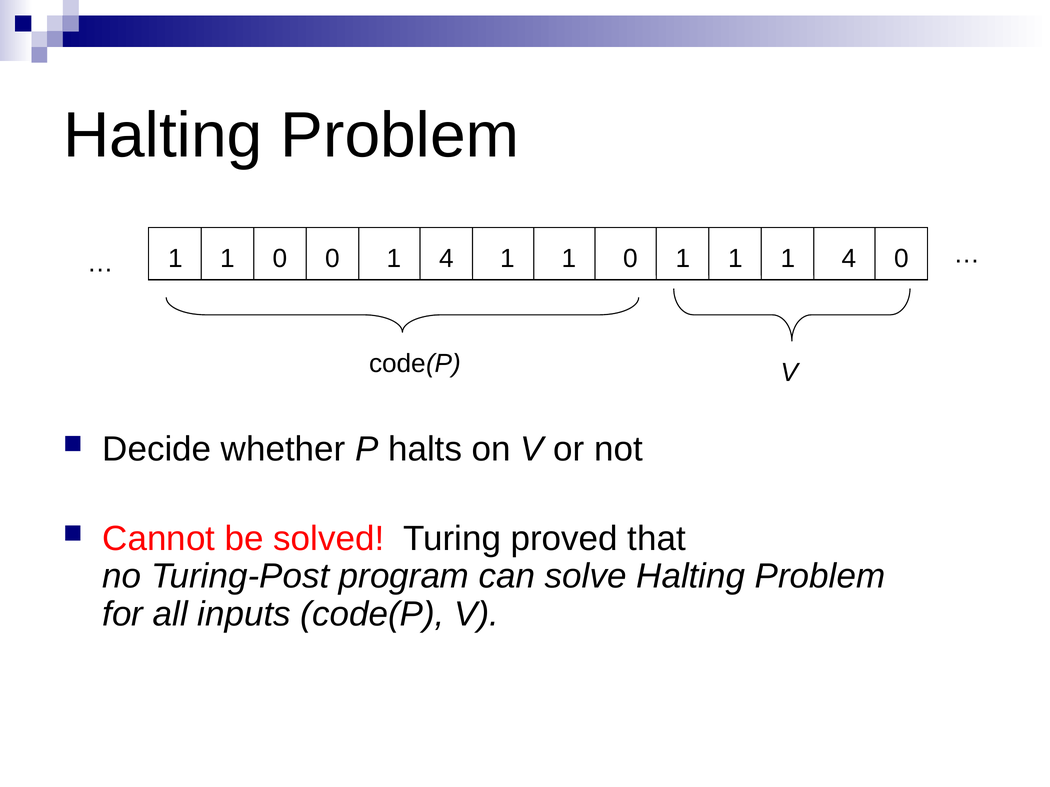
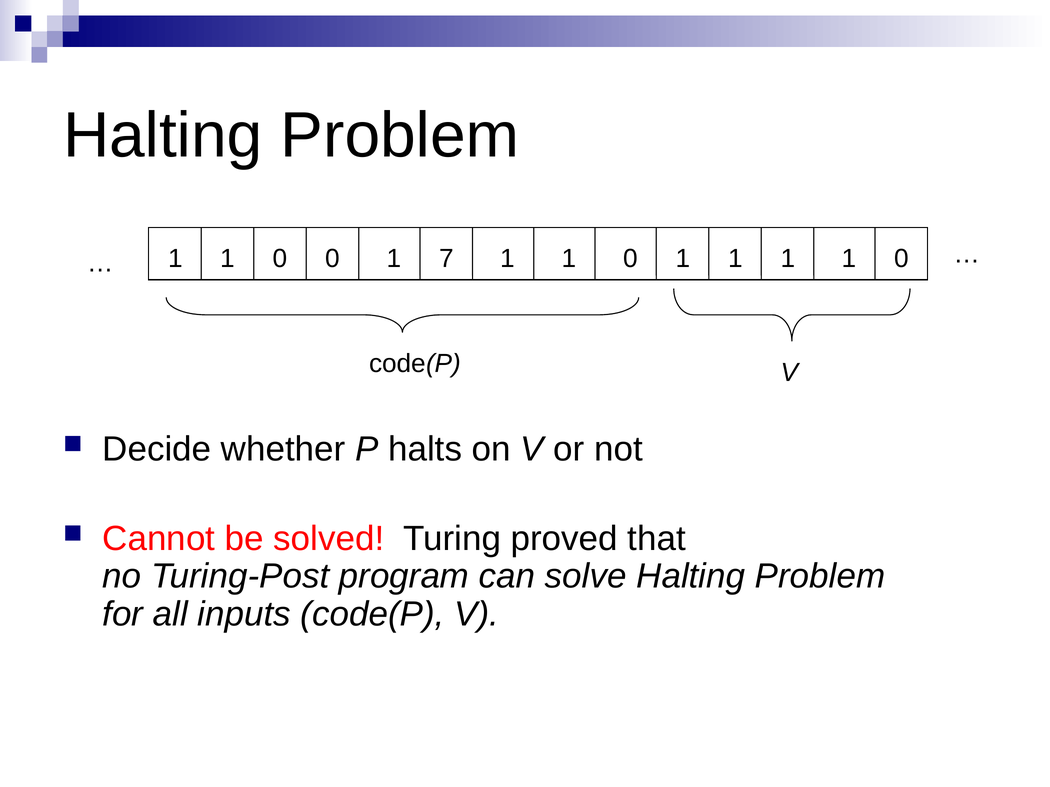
0 1 4: 4 -> 7 (447, 259)
1 1 1 4: 4 -> 1 (849, 259)
